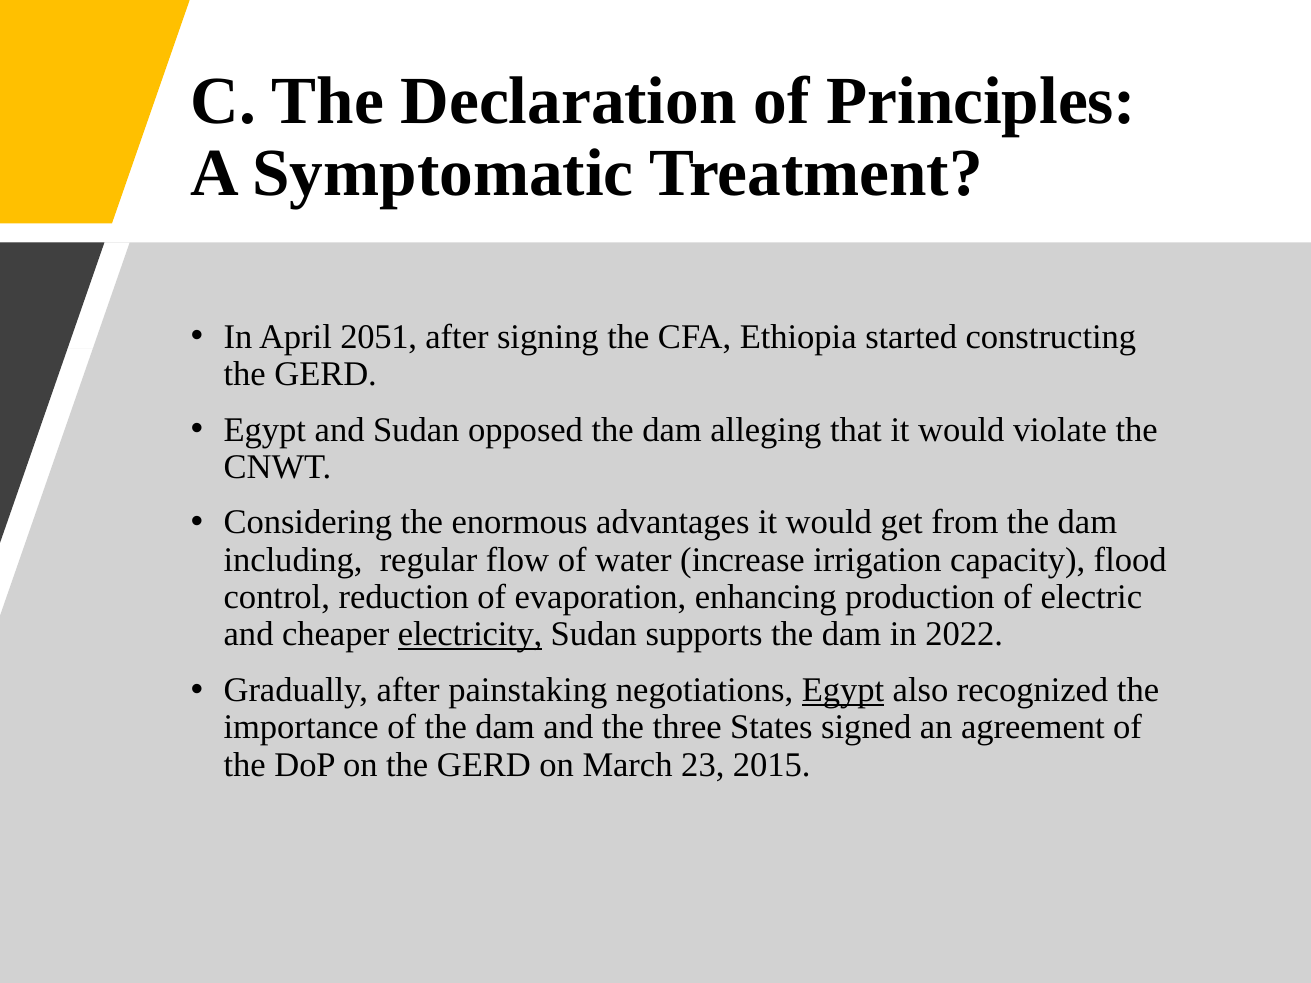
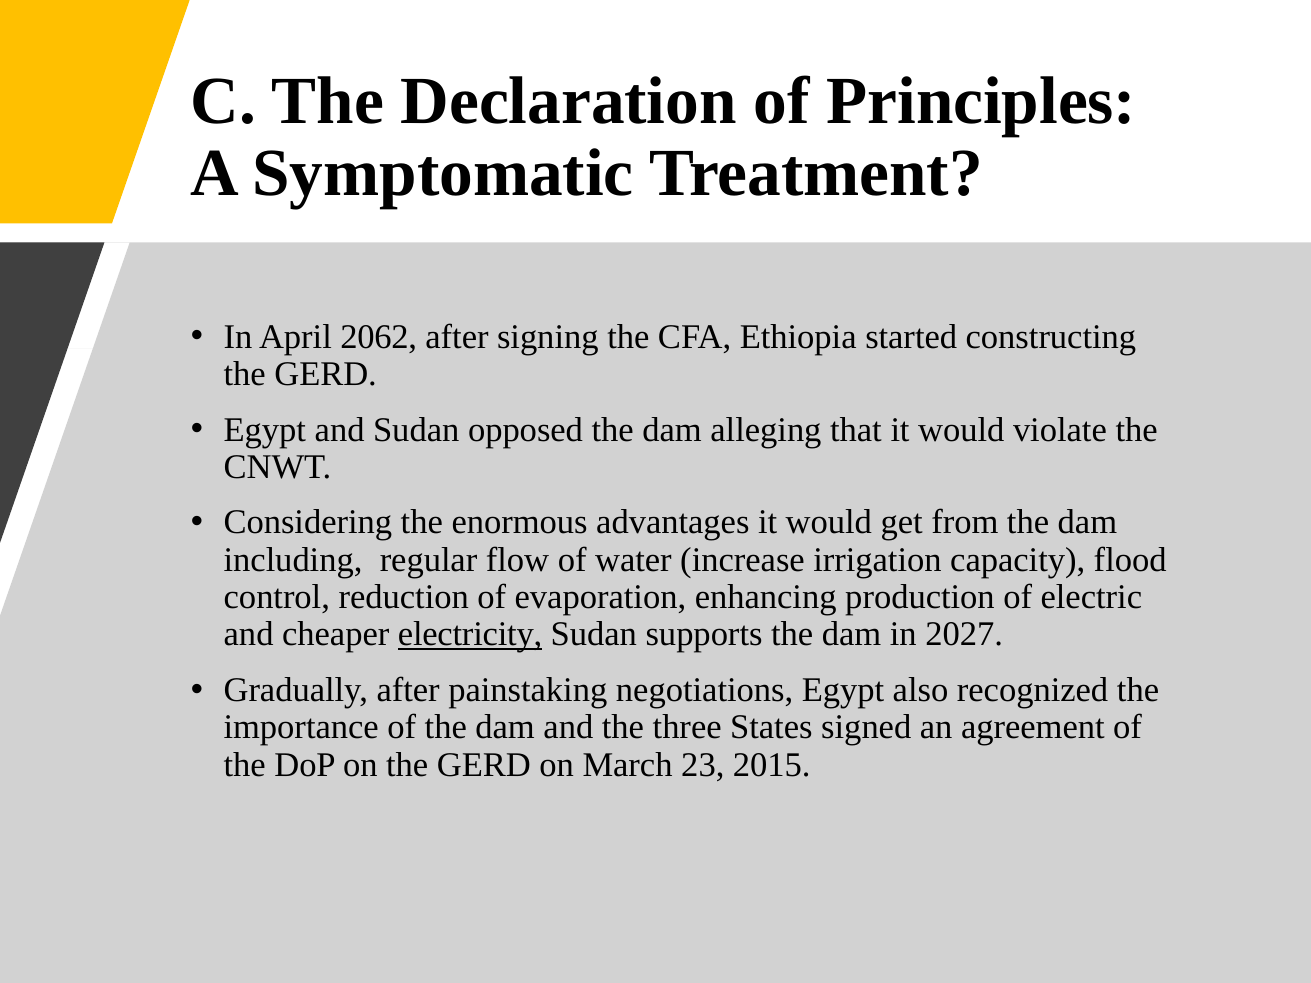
2051: 2051 -> 2062 (379, 337)
2022: 2022 -> 2027 (964, 635)
Egypt underline: present -> none (843, 690)
